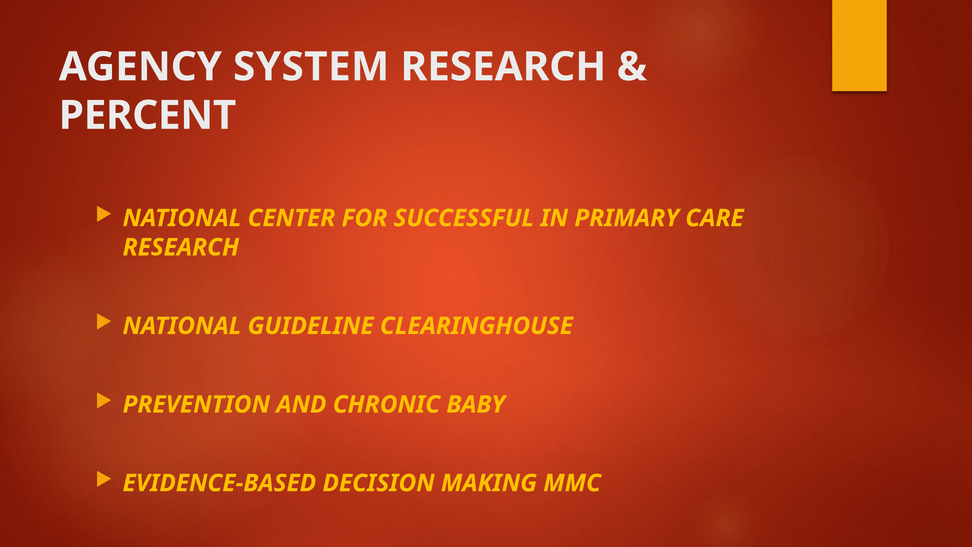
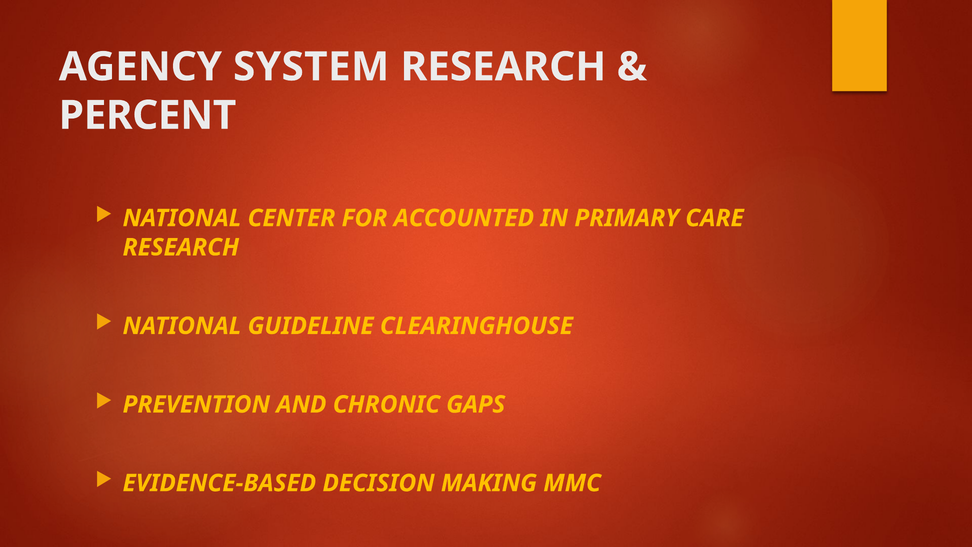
SUCCESSFUL: SUCCESSFUL -> ACCOUNTED (464, 218)
BABY: BABY -> GAPS (476, 404)
